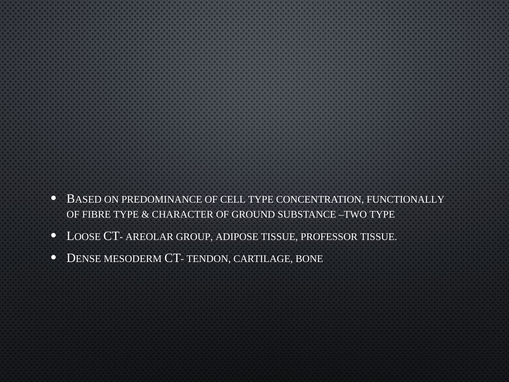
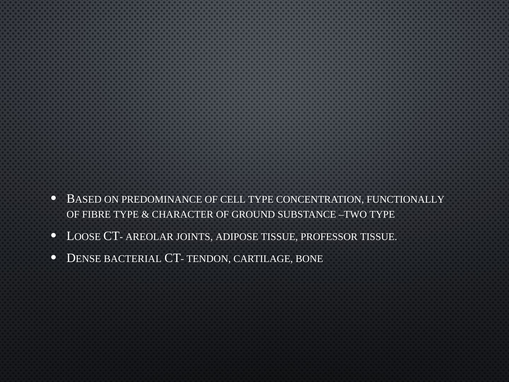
GROUP: GROUP -> JOINTS (194, 237)
MESODERM: MESODERM -> BACTERIAL (133, 259)
